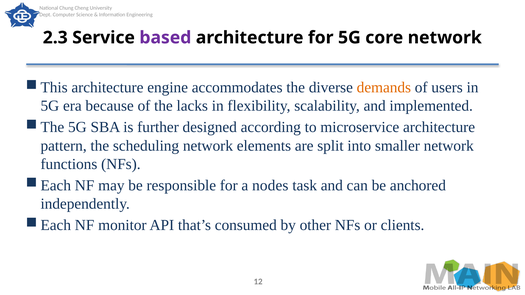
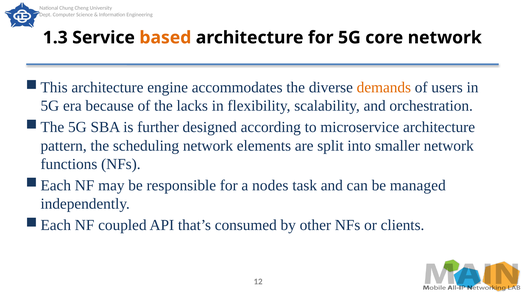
2.3: 2.3 -> 1.3 (55, 38)
based colour: purple -> orange (165, 38)
implemented: implemented -> orchestration (431, 106)
anchored: anchored -> managed (418, 186)
monitor: monitor -> coupled (122, 225)
